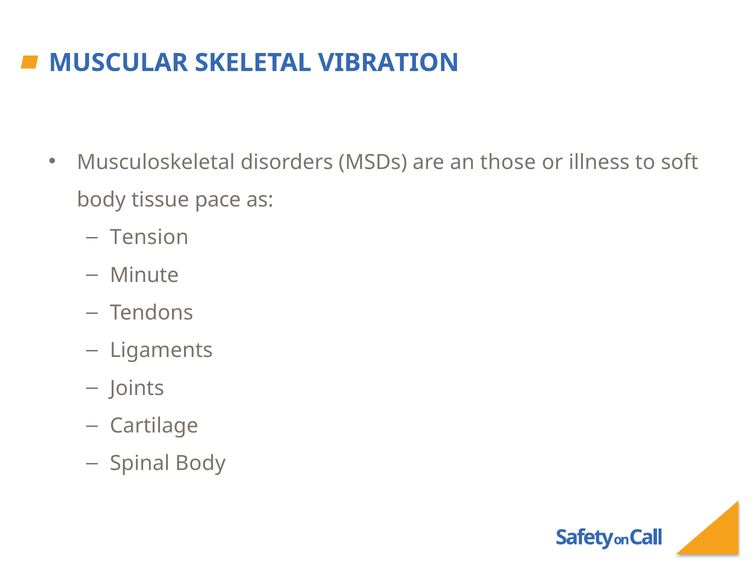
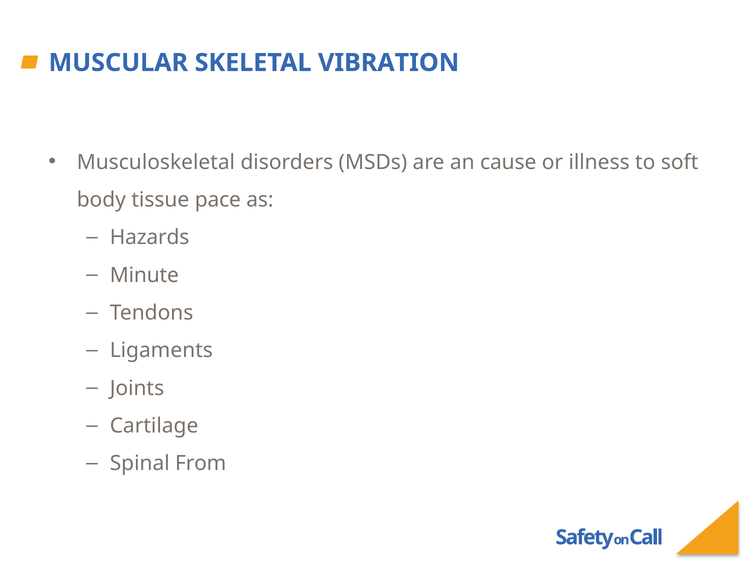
those: those -> cause (508, 162)
Tension: Tension -> Hazards (150, 238)
Spinal Body: Body -> From (201, 464)
